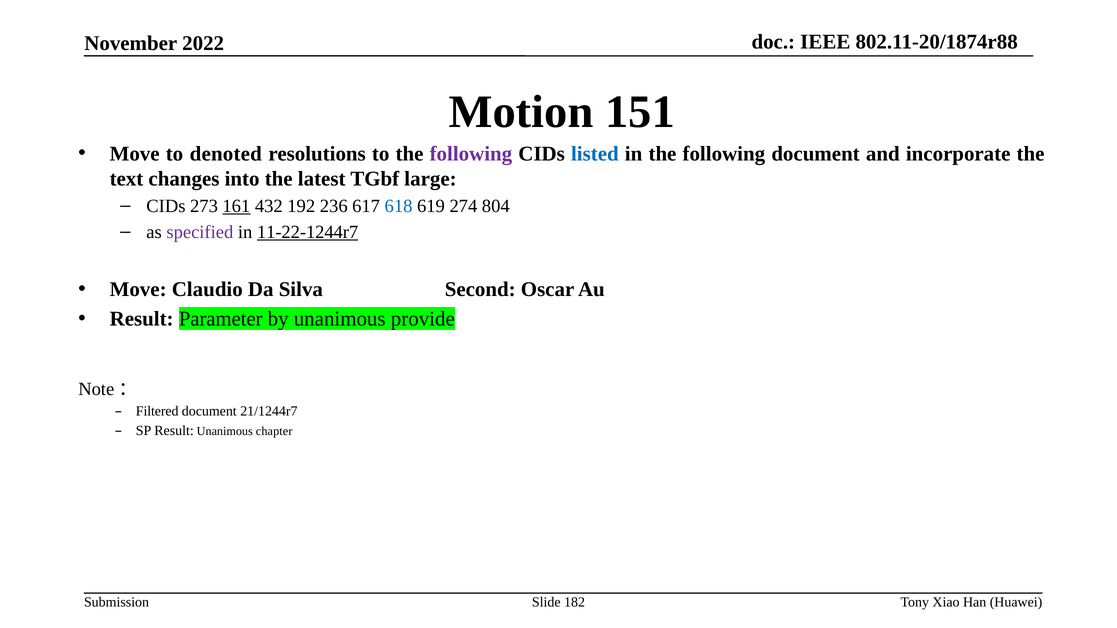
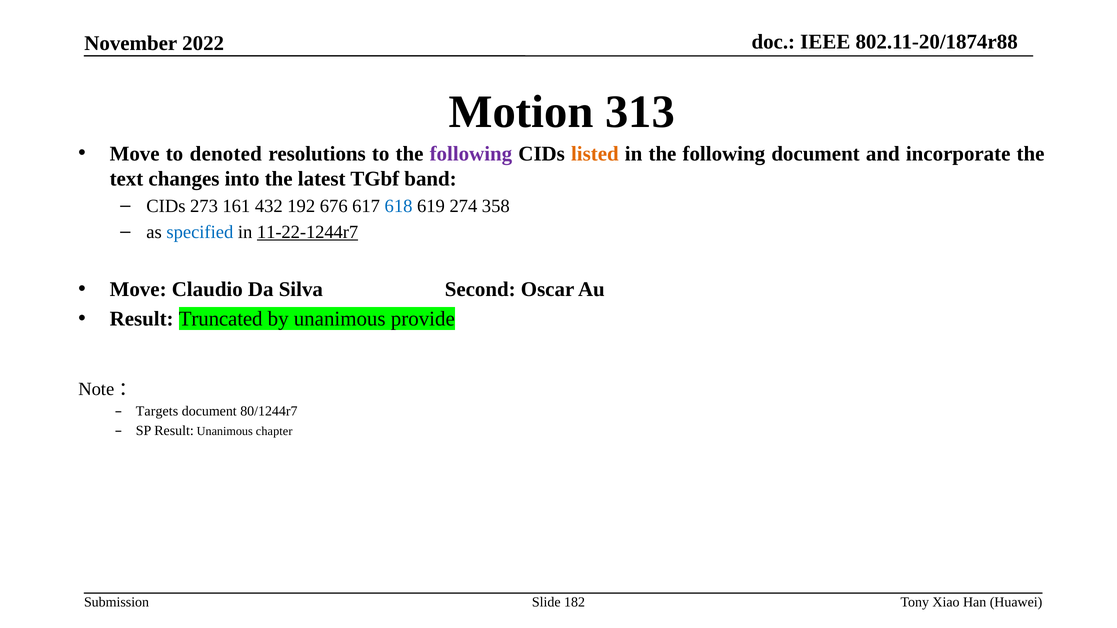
151: 151 -> 313 (640, 112)
listed colour: blue -> orange (595, 154)
large: large -> band (431, 179)
161 underline: present -> none (236, 206)
236: 236 -> 676 (334, 206)
804: 804 -> 358 (496, 206)
specified colour: purple -> blue (200, 232)
Parameter: Parameter -> Truncated (221, 319)
Filtered: Filtered -> Targets (157, 411)
21/1244r7: 21/1244r7 -> 80/1244r7 (269, 411)
